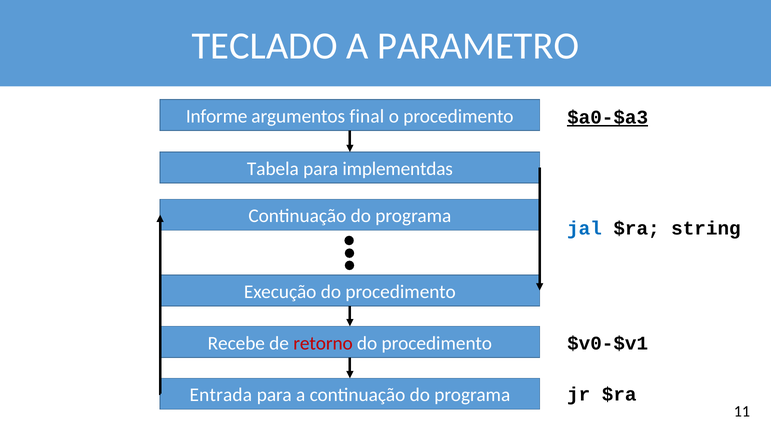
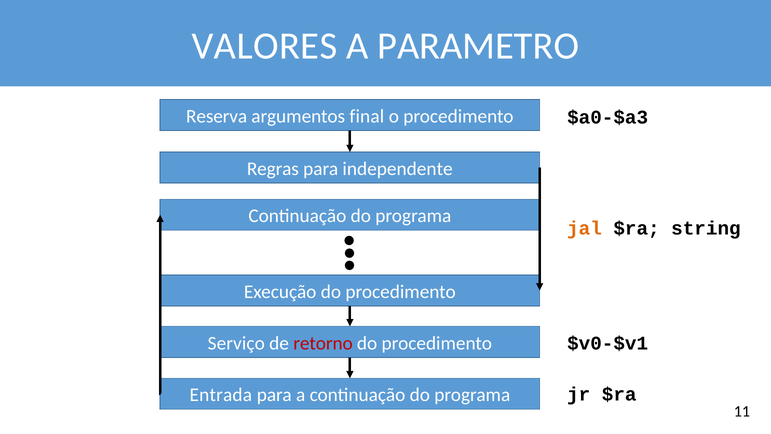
TECLADO: TECLADO -> VALORES (264, 46)
Informe: Informe -> Reserva (217, 116)
$a0-$a3 underline: present -> none (608, 117)
Tabela: Tabela -> Regras (273, 169)
implementdas: implementdas -> independente (398, 169)
jal colour: blue -> orange (584, 228)
Recebe: Recebe -> Serviço (236, 343)
